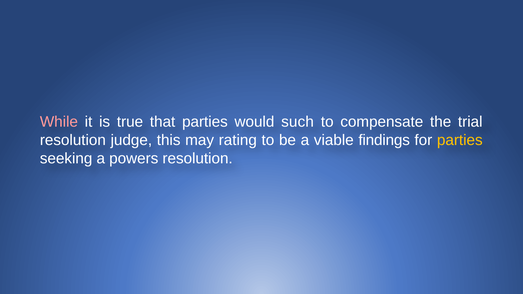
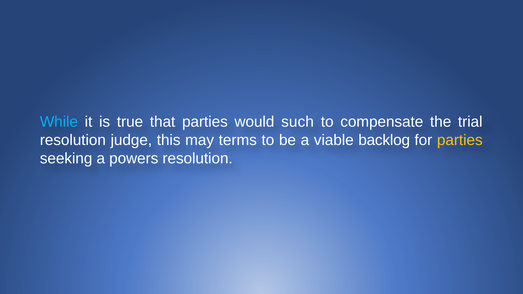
While colour: pink -> light blue (59, 122)
rating: rating -> terms (238, 140)
findings: findings -> backlog (384, 140)
